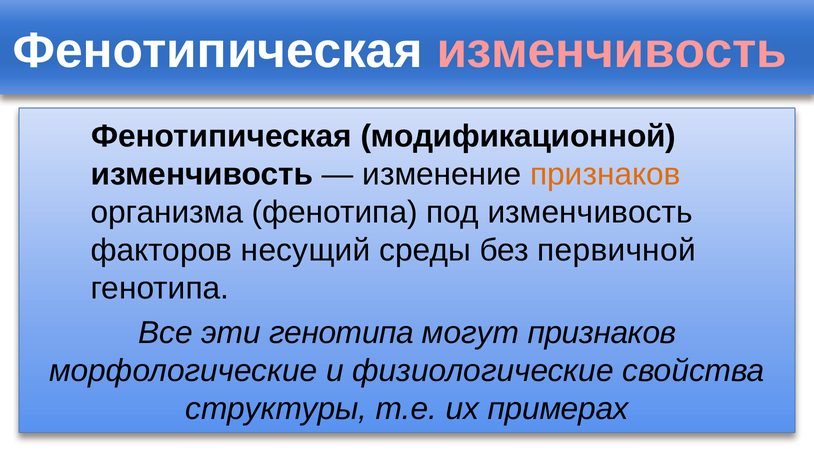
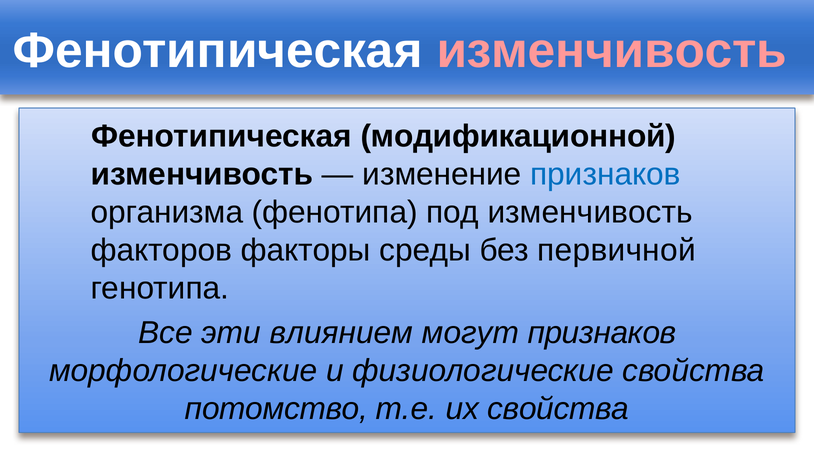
признаков colour: orange -> blue (605, 174)
несущий: несущий -> факторы (306, 250)
эти генотипа: генотипа -> влиянием (341, 333)
структуры: структуры -> потомство (276, 409)
их примерах: примерах -> свойства (558, 409)
